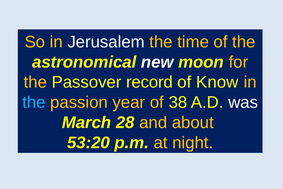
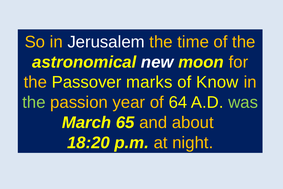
record: record -> marks (149, 82)
the colour: light blue -> light green (34, 102)
38: 38 -> 64 (178, 102)
was colour: white -> light green (243, 102)
28: 28 -> 65 (125, 122)
53:20: 53:20 -> 18:20 (88, 142)
